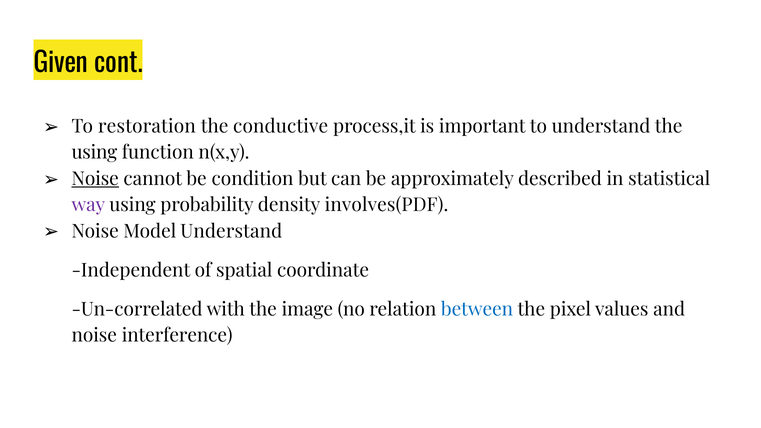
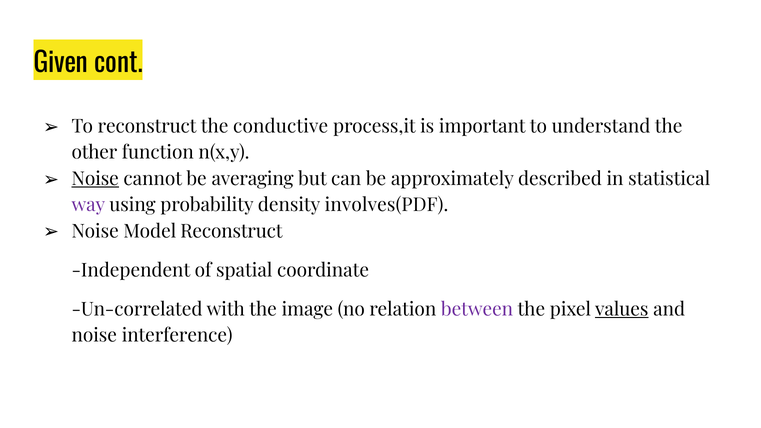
To restoration: restoration -> reconstruct (147, 126)
using: using -> other (94, 153)
condition: condition -> averaging (253, 179)
Model Understand: Understand -> Reconstruct (231, 231)
between colour: blue -> purple (477, 309)
values underline: none -> present (622, 309)
